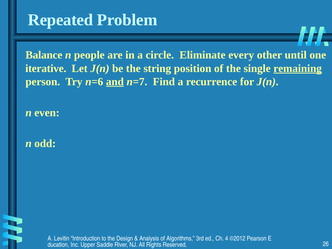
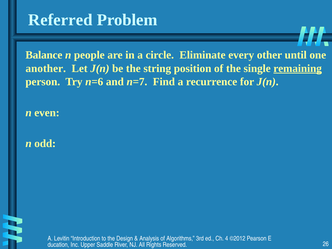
Repeated: Repeated -> Referred (60, 20)
iterative: iterative -> another (46, 68)
and underline: present -> none (115, 82)
